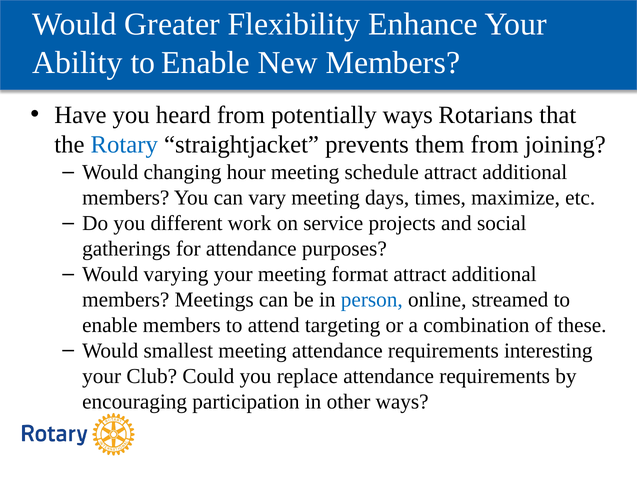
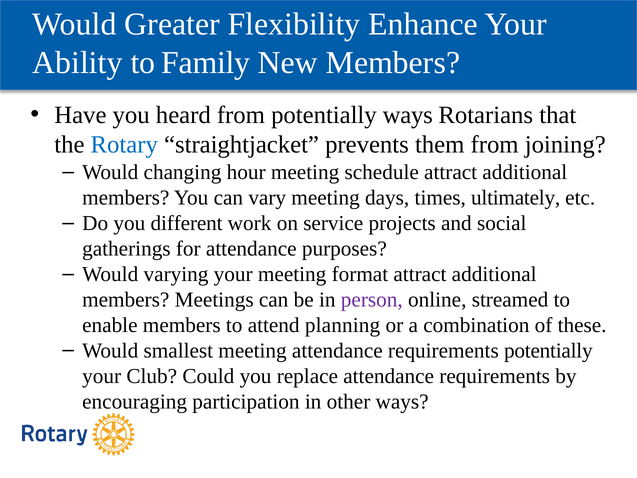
Ability to Enable: Enable -> Family (206, 63)
maximize: maximize -> ultimately (516, 198)
person colour: blue -> purple (372, 300)
targeting: targeting -> planning (343, 325)
requirements interesting: interesting -> potentially (548, 350)
